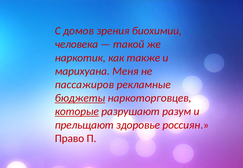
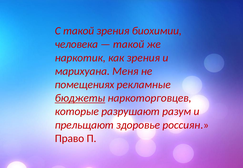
С домов: домов -> такой (79, 31)
как также: также -> зрения (143, 58)
пассажиров: пассажиров -> помещениях (85, 85)
которые underline: present -> none (77, 112)
